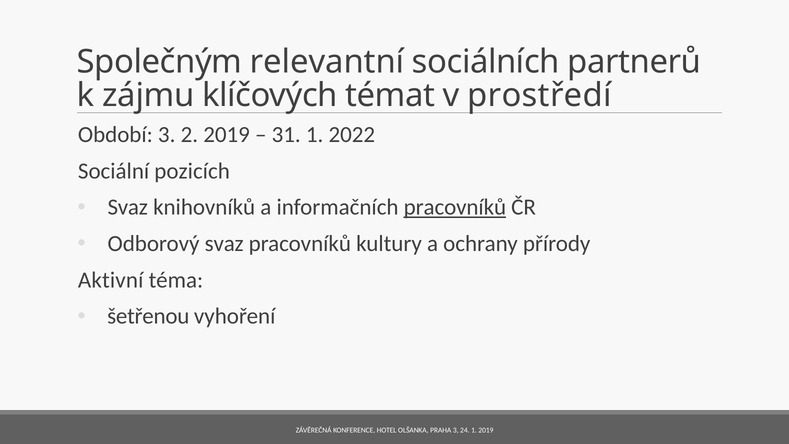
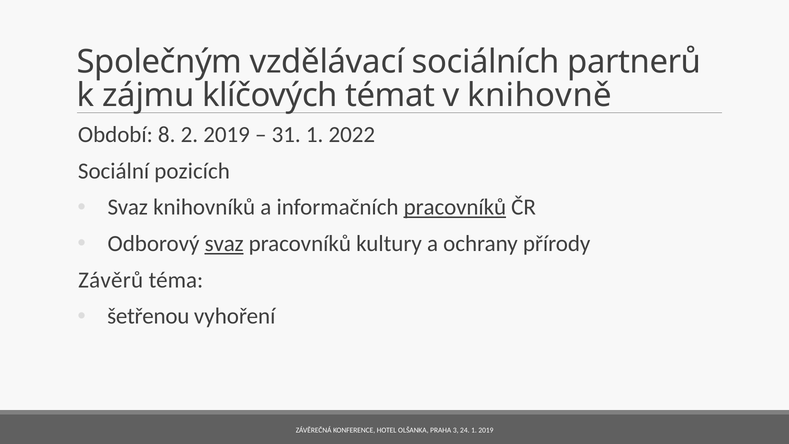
relevantní: relevantní -> vzdělávací (327, 62)
prostředí: prostředí -> knihovně (539, 95)
Období 3: 3 -> 8 (167, 135)
svaz underline: none -> present (224, 244)
Aktivní: Aktivní -> Závěrů (111, 280)
